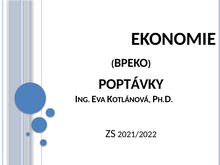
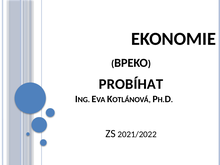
POPTÁVKY: POPTÁVKY -> PROBÍHAT (131, 84)
